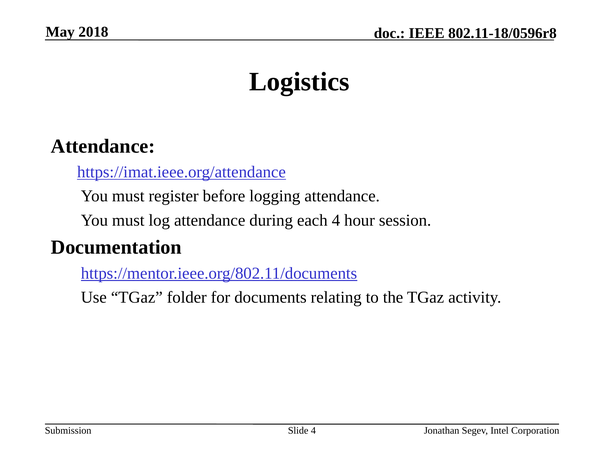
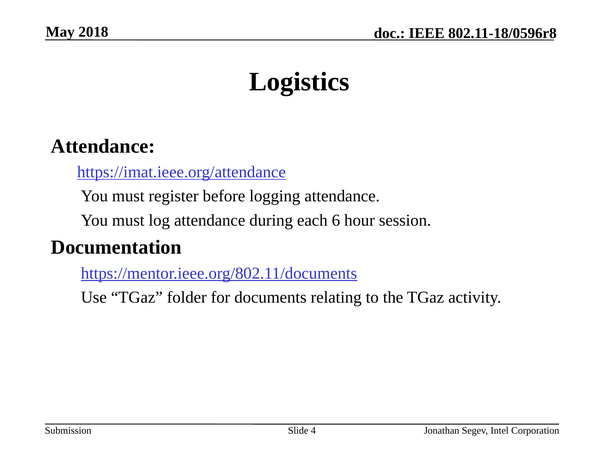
each 4: 4 -> 6 (336, 220)
